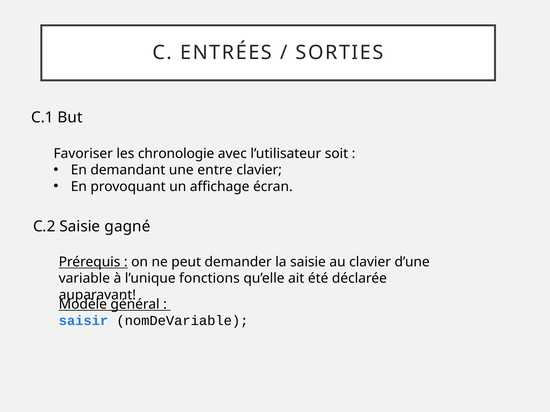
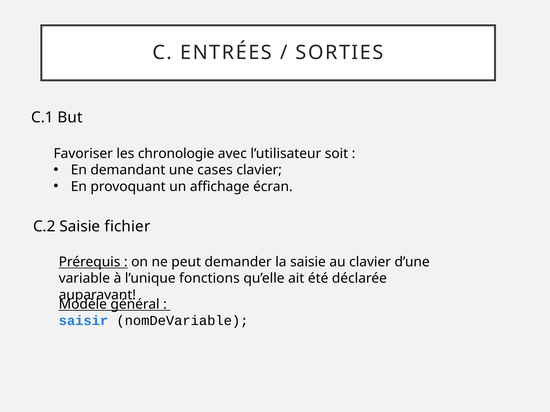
entre: entre -> cases (215, 170)
gagné: gagné -> fichier (128, 227)
